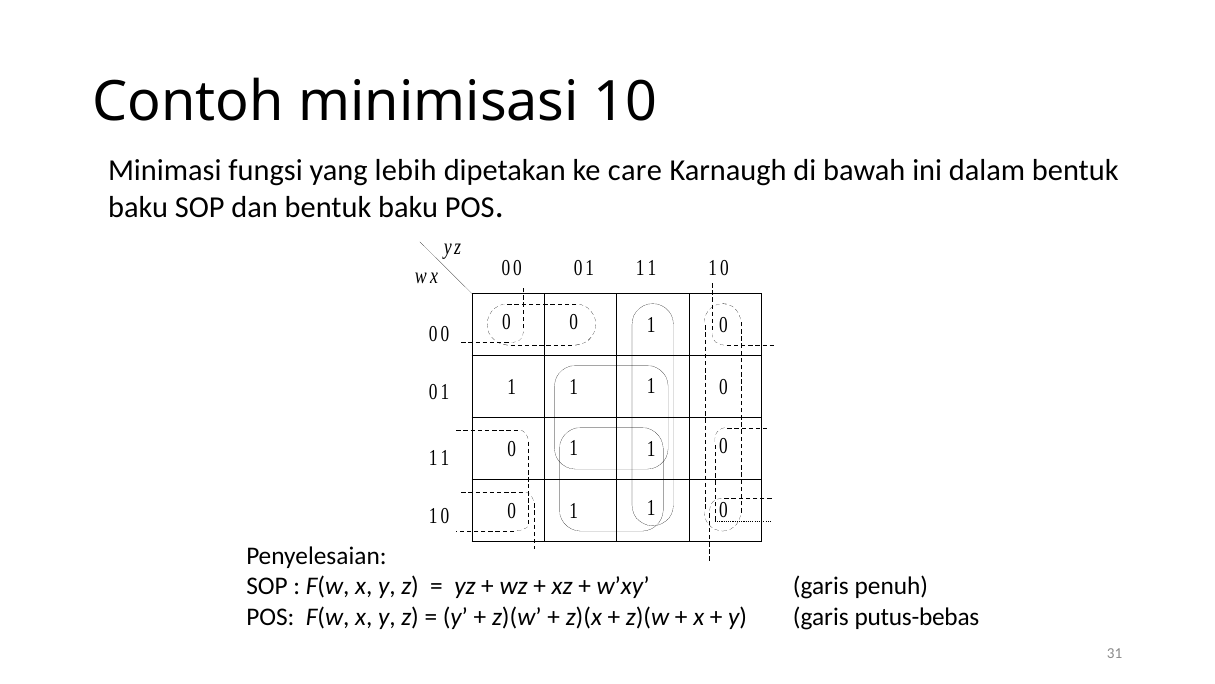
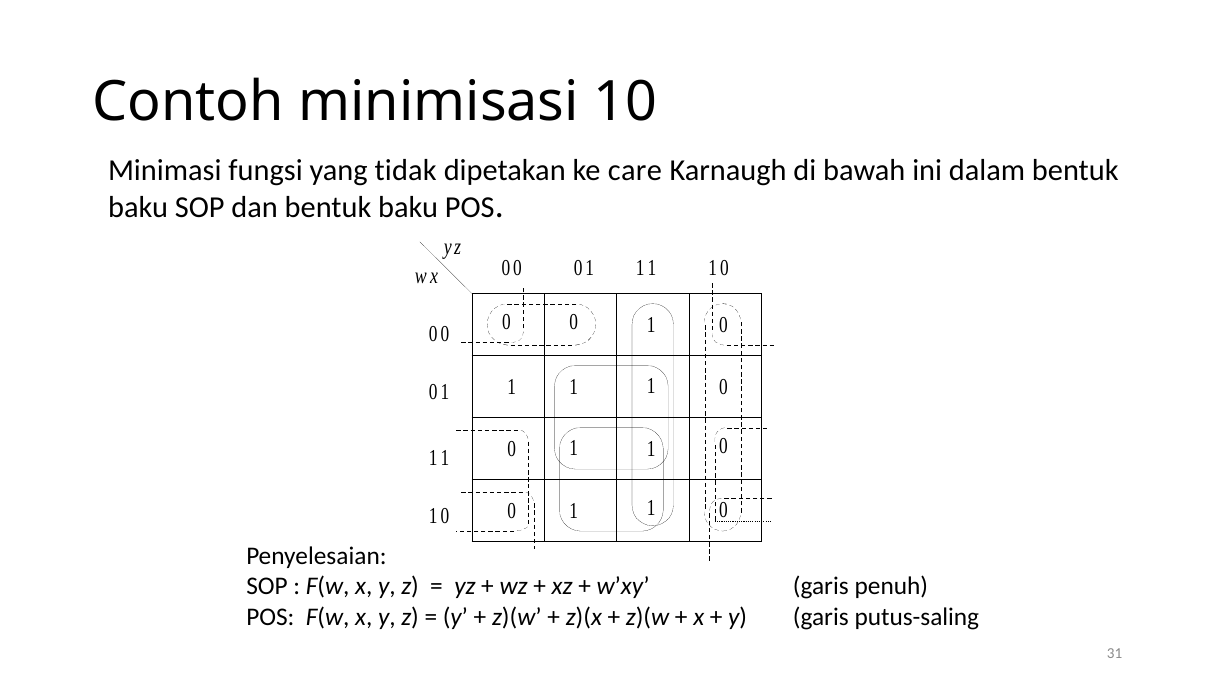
lebih: lebih -> tidak (406, 170)
putus-bebas: putus-bebas -> putus-saling (917, 616)
